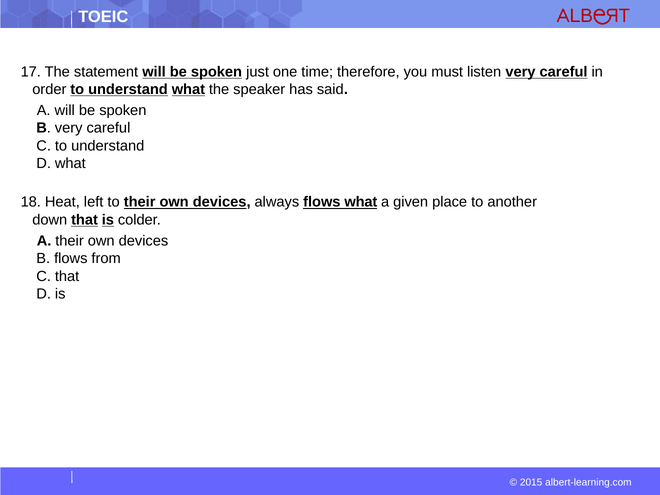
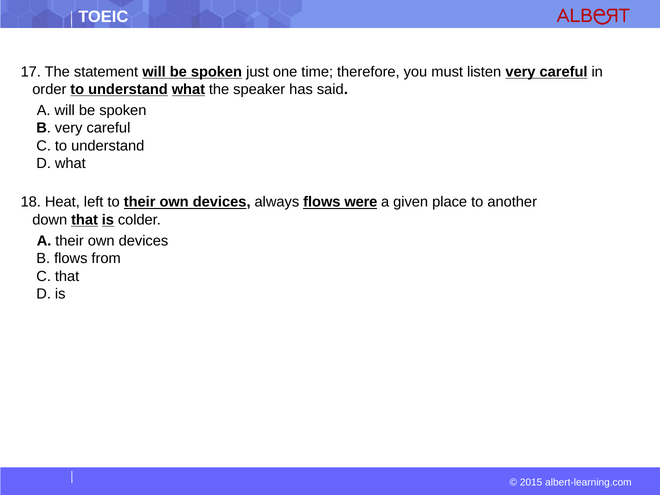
flows what: what -> were (361, 202)
